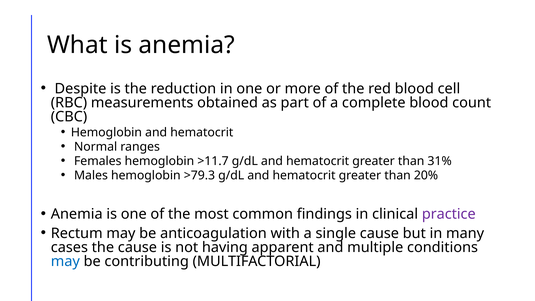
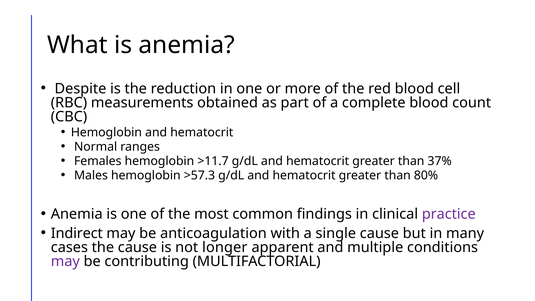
31%: 31% -> 37% (440, 161)
>79.3: >79.3 -> >57.3 (199, 176)
20%: 20% -> 80% (426, 176)
Rectum: Rectum -> Indirect (77, 233)
having: having -> longer (225, 247)
may colour: blue -> purple (65, 261)
